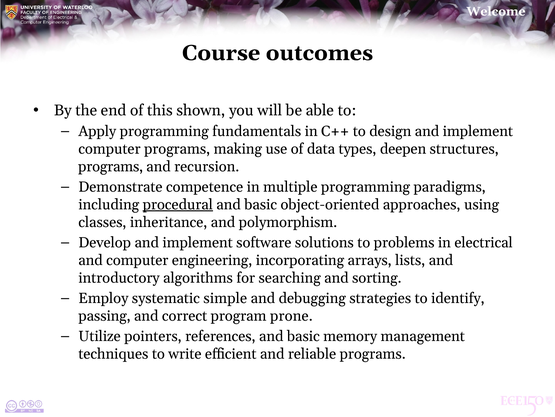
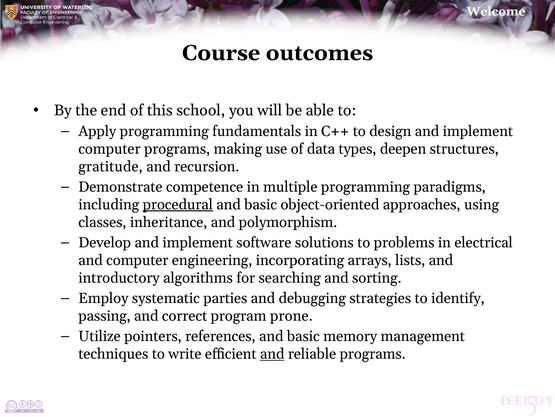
shown: shown -> school (201, 110)
programs: programs -> gratitude (111, 166)
simple: simple -> parties (225, 298)
and underline: none -> present (272, 353)
